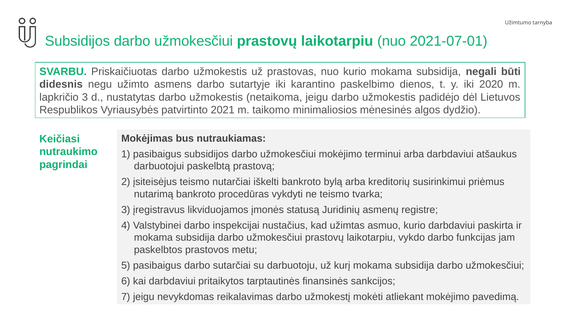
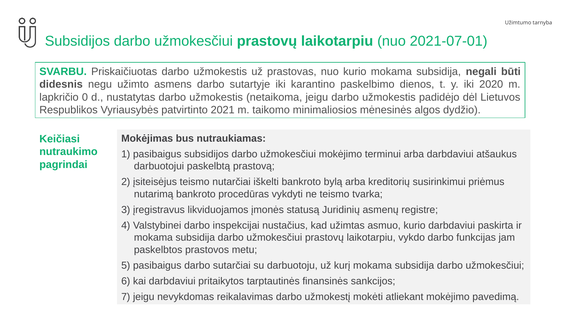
lapkričio 3: 3 -> 0 (85, 97)
